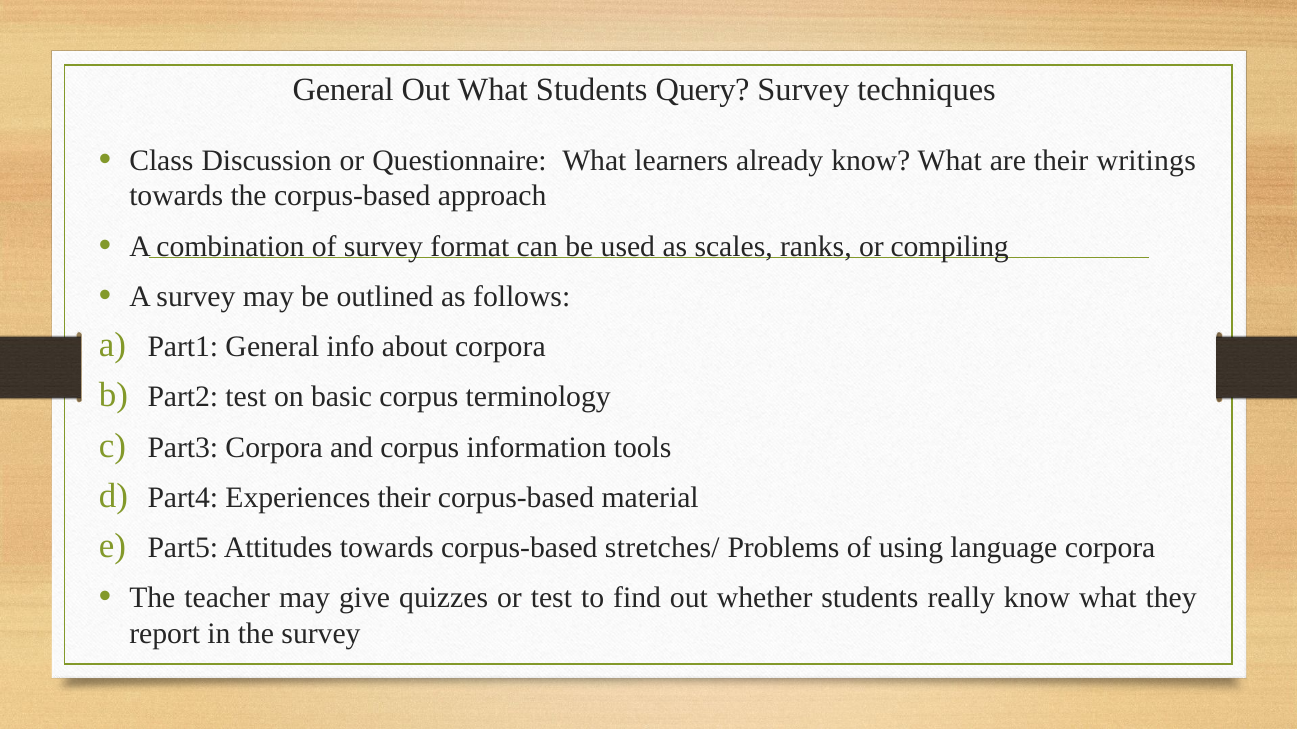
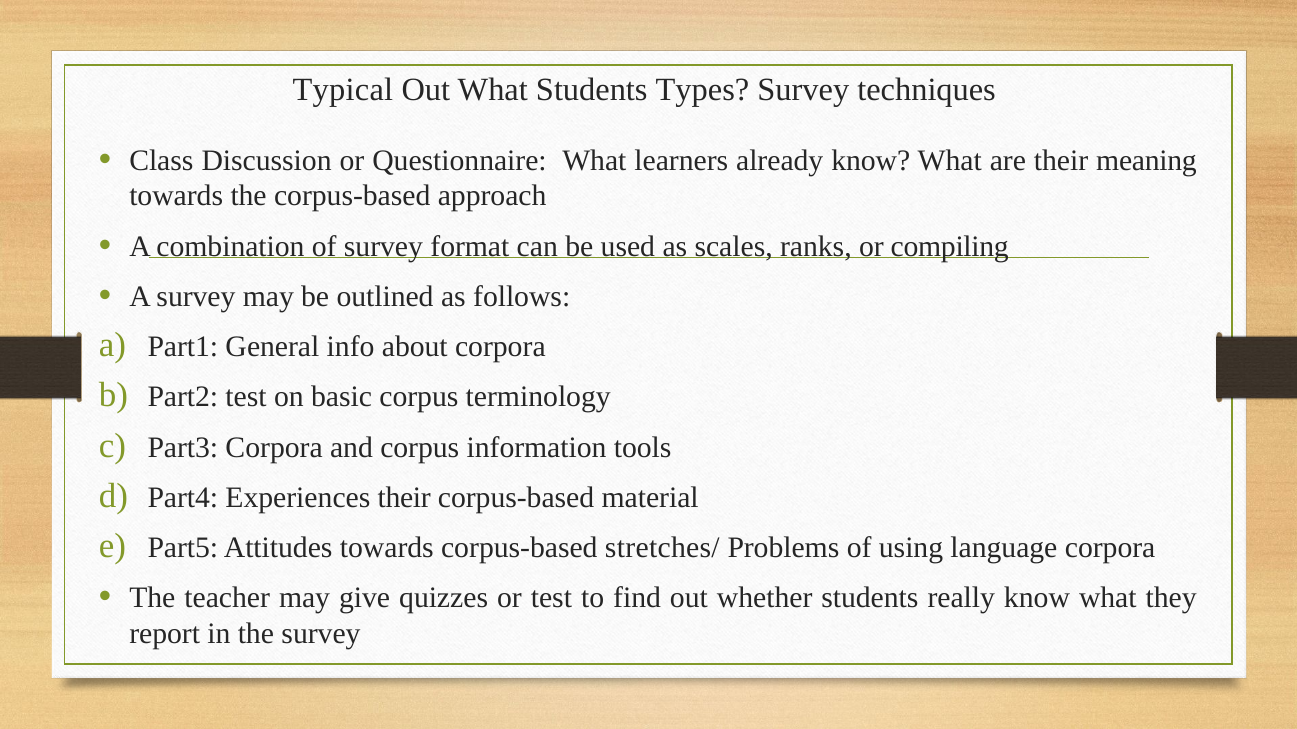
General: General -> Typical (343, 90)
Query: Query -> Types (702, 90)
writings: writings -> meaning (1146, 161)
